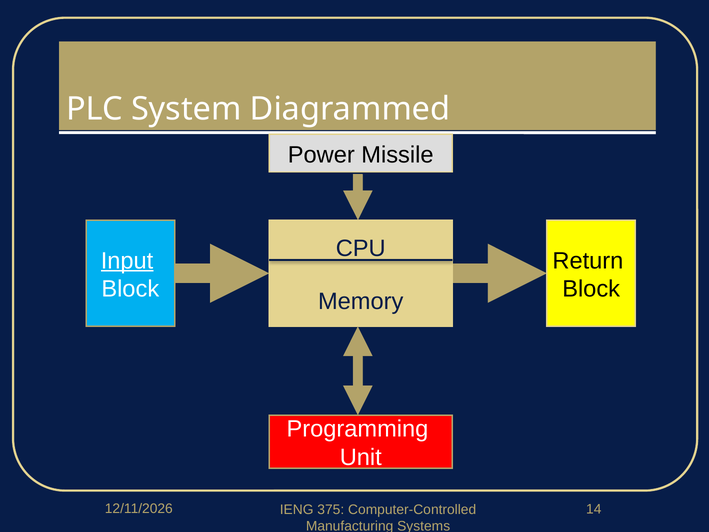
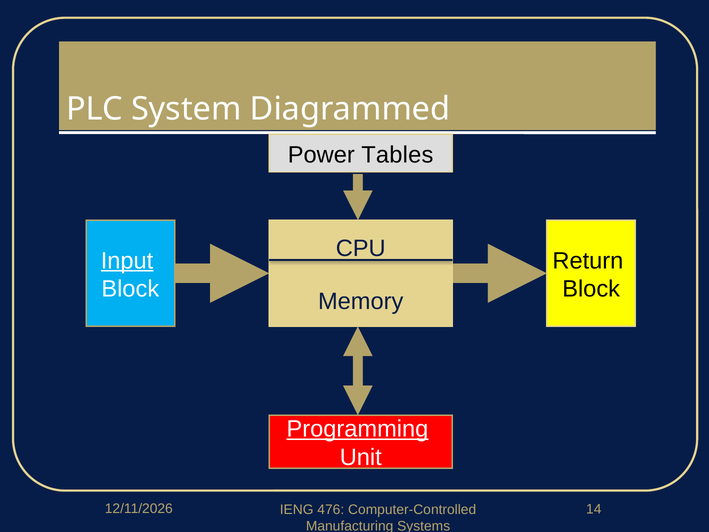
Missile: Missile -> Tables (397, 155)
Programming underline: none -> present (357, 429)
375: 375 -> 476 (331, 509)
